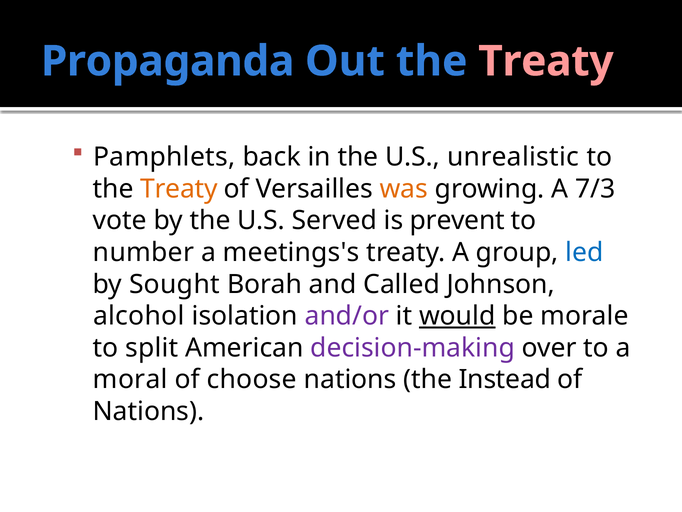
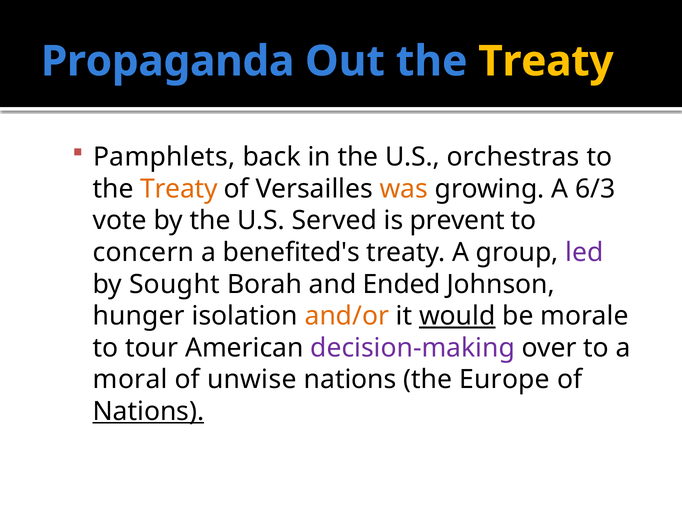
Treaty colour: pink -> yellow (546, 61)
unrealistic: unrealistic -> orchestras (513, 157)
7/3: 7/3 -> 6/3 (595, 189)
number: number -> concern (143, 252)
meetings's: meetings's -> benefited's (291, 252)
led colour: blue -> purple (584, 252)
Called: Called -> Ended (402, 284)
alcohol: alcohol -> hunger (139, 316)
and/or colour: purple -> orange (347, 316)
split: split -> tour (152, 348)
choose: choose -> unwise (252, 379)
Instead: Instead -> Europe (505, 379)
Nations underline: none -> present (148, 411)
